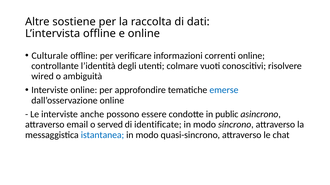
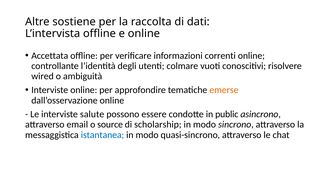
Culturale: Culturale -> Accettata (50, 56)
emerse colour: blue -> orange (224, 90)
anche: anche -> salute (92, 115)
served: served -> source (110, 125)
identificate: identificate -> scholarship (158, 125)
